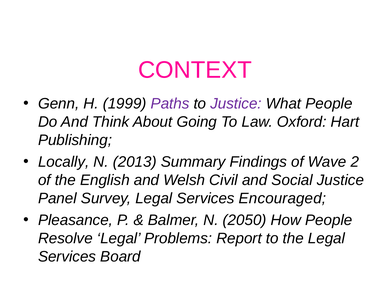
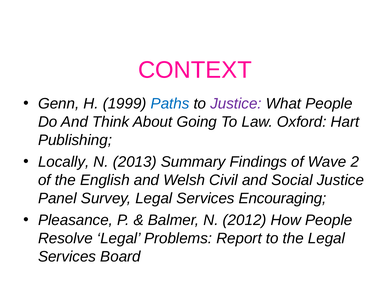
Paths colour: purple -> blue (170, 104)
Encouraged: Encouraged -> Encouraging (283, 198)
2050: 2050 -> 2012 (245, 220)
